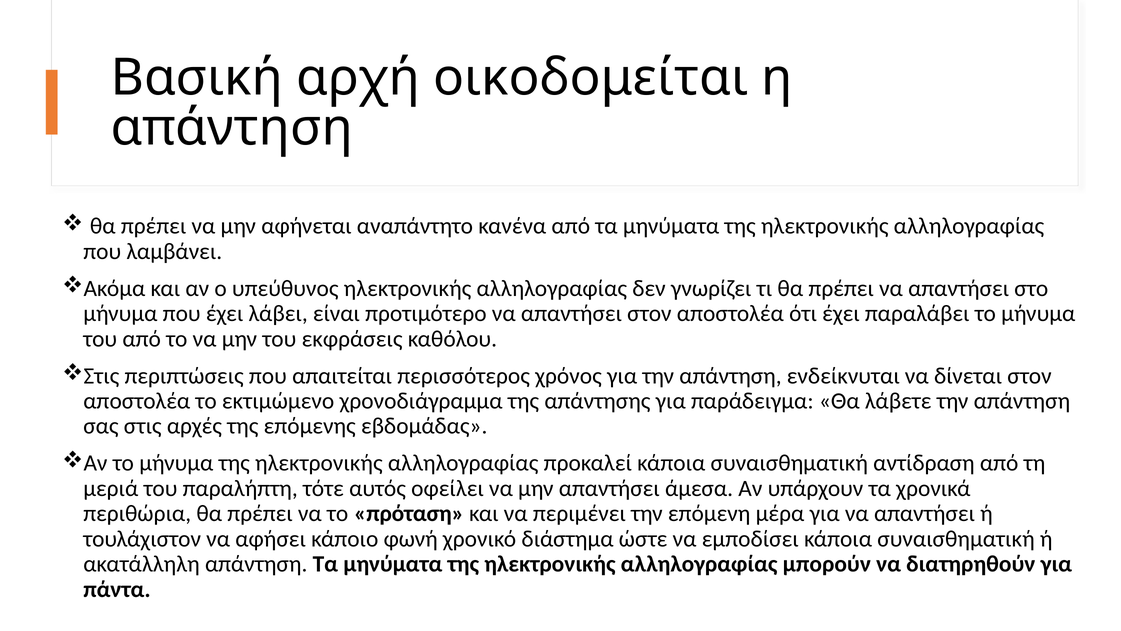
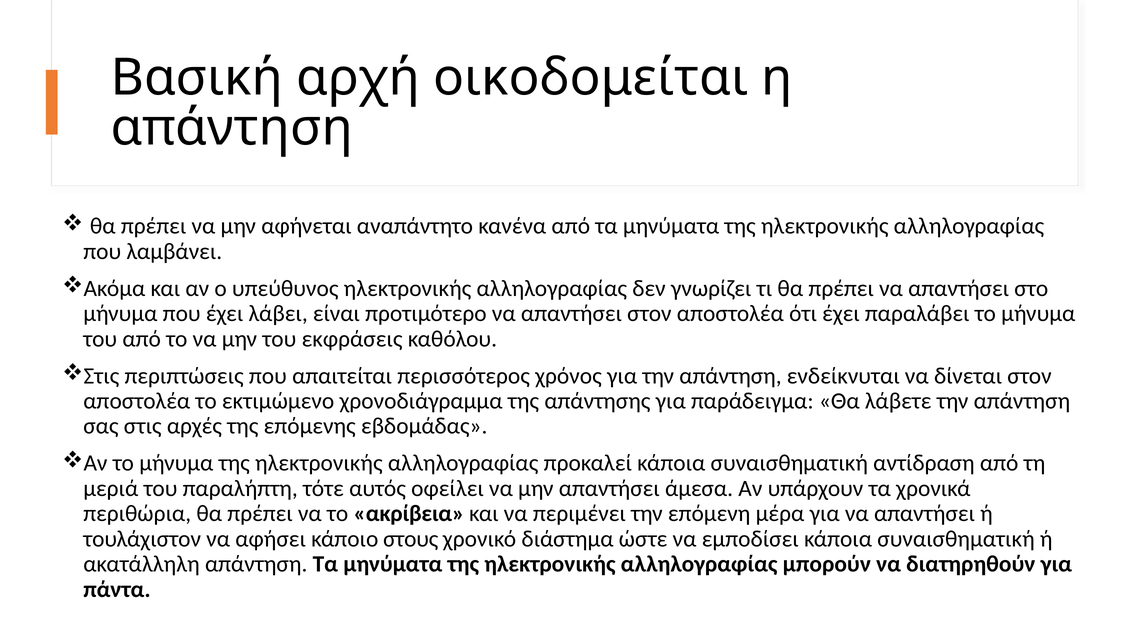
πρόταση: πρόταση -> ακρίβεια (409, 513)
φωνή: φωνή -> στους (411, 539)
